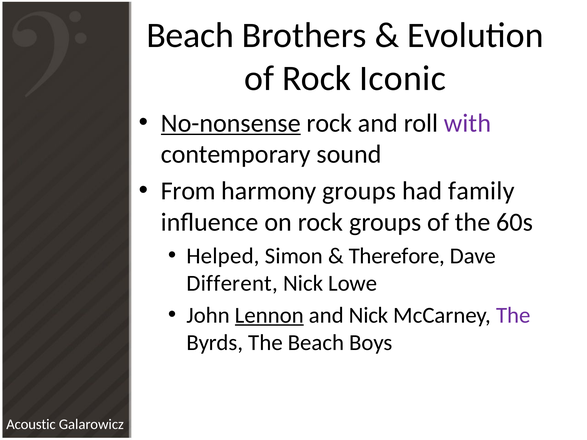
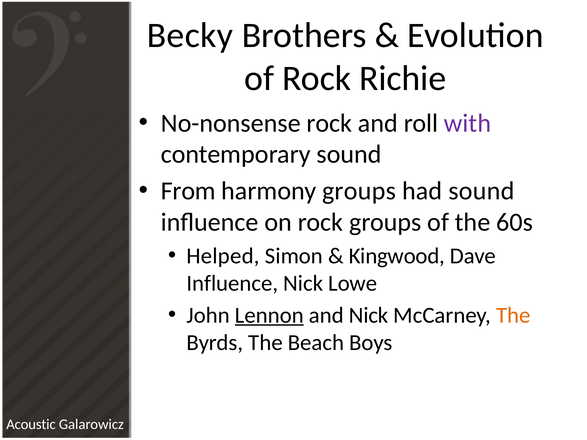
Beach: Beach -> Becky (190, 35)
Iconic: Iconic -> Richie (403, 78)
No-nonsense underline: present -> none (231, 123)
had family: family -> sound (481, 191)
Therefore: Therefore -> Kingwood (397, 256)
Different: Different -> Influence (232, 283)
The colour: purple -> orange (513, 315)
